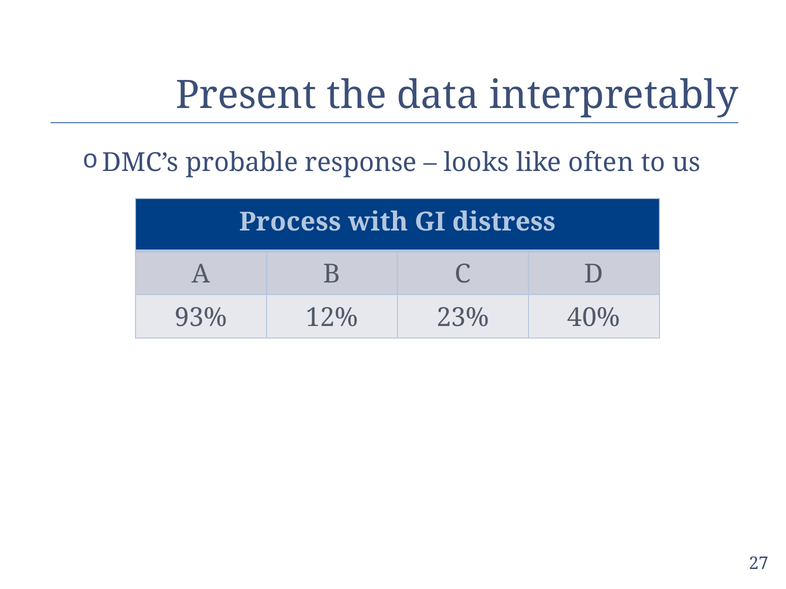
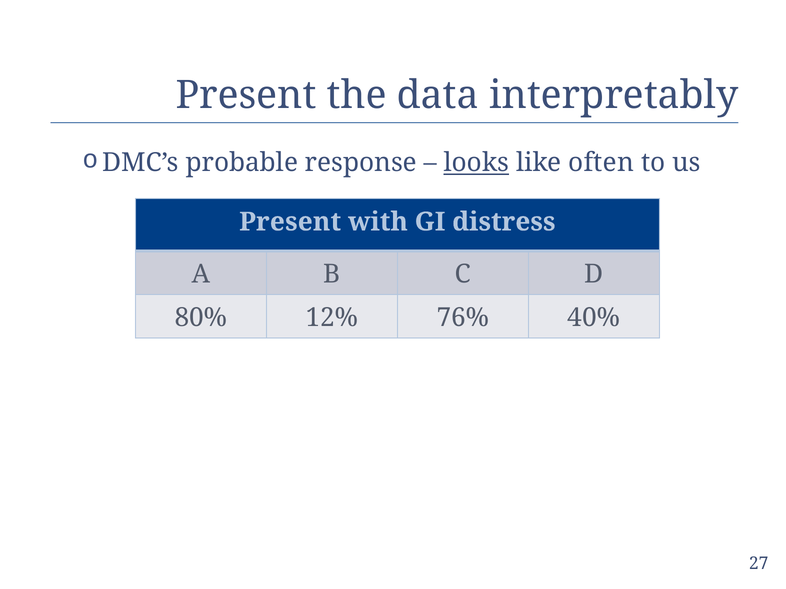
looks underline: none -> present (476, 163)
Process: Process -> Present (290, 222)
93%: 93% -> 80% (201, 318)
23%: 23% -> 76% (463, 318)
